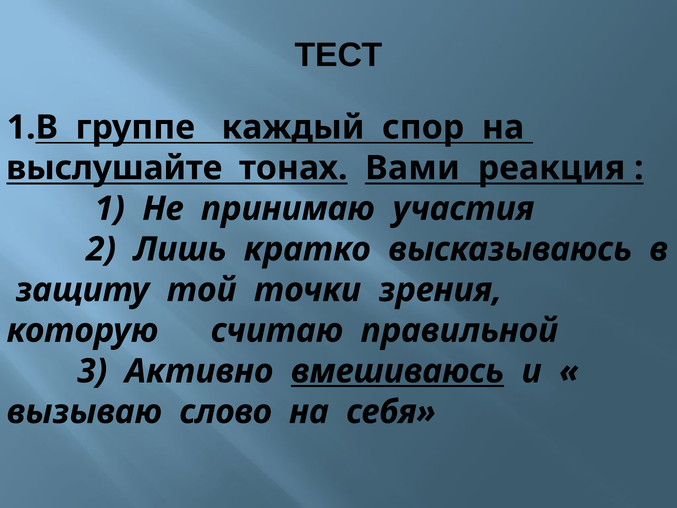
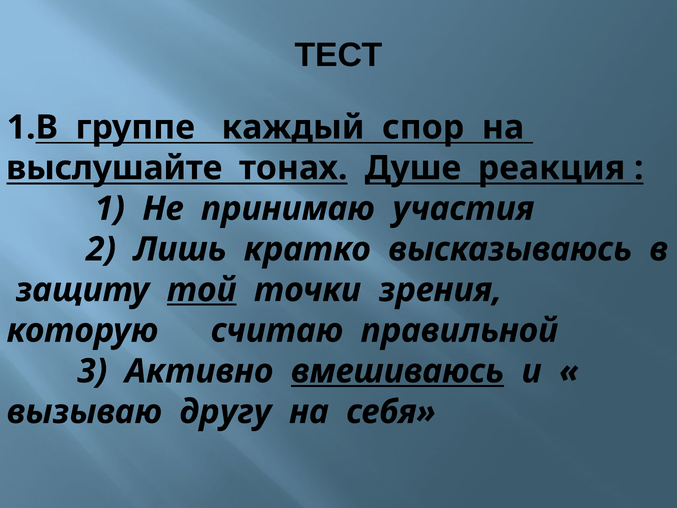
Вами: Вами -> Душе (413, 168)
той underline: none -> present (202, 290)
слово: слово -> другу (226, 412)
